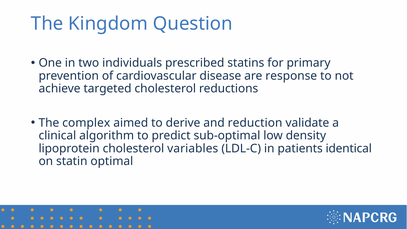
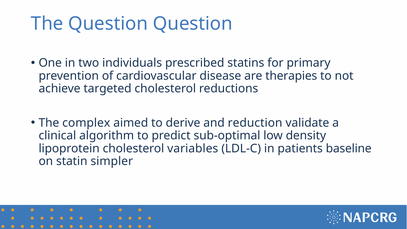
The Kingdom: Kingdom -> Question (108, 24)
response: response -> therapies (291, 76)
identical: identical -> baseline (349, 148)
optimal: optimal -> simpler (112, 161)
